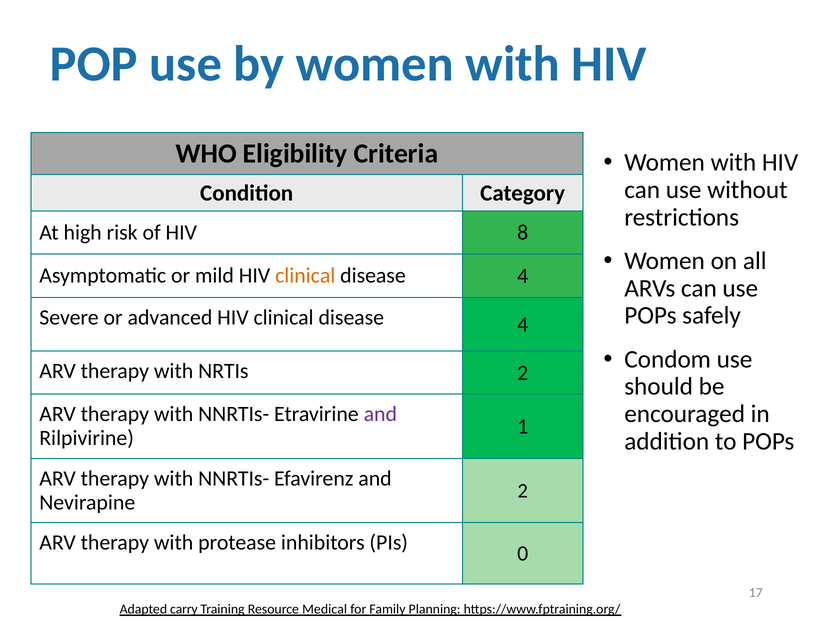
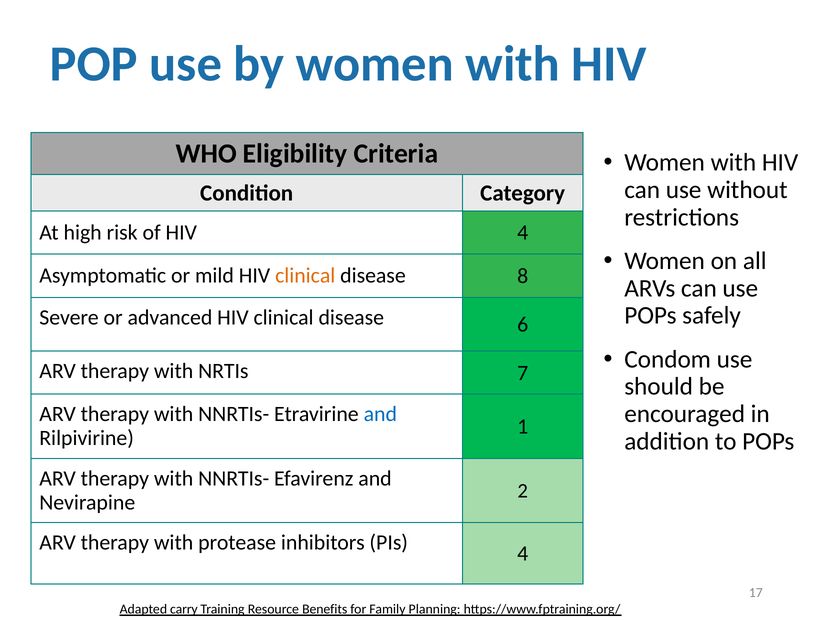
HIV 8: 8 -> 4 (523, 233)
4: 4 -> 8 (523, 276)
4: 4 -> 6 (523, 325)
NRTIs 2: 2 -> 7 (523, 373)
and colour: purple -> blue (380, 414)
PIs 0: 0 -> 4 (523, 554)
Medical: Medical -> Benefits (325, 609)
